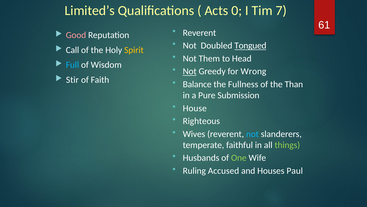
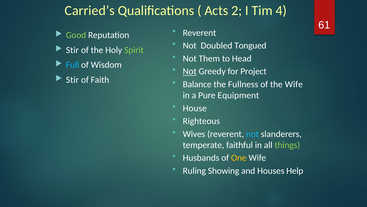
Limited’s: Limited’s -> Carried’s (90, 11)
0: 0 -> 2 (237, 11)
7: 7 -> 4 (281, 11)
Good colour: pink -> light green (76, 35)
Tongued underline: present -> none (250, 46)
Call: Call -> Stir (72, 50)
Spirit colour: yellow -> light green (134, 50)
Wrong: Wrong -> Project (254, 71)
the Than: Than -> Wife (294, 84)
Submission: Submission -> Equipment (238, 95)
One colour: light green -> yellow (239, 157)
Accused: Accused -> Showing (224, 170)
Paul: Paul -> Help (295, 170)
